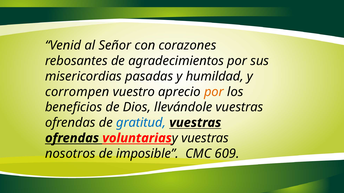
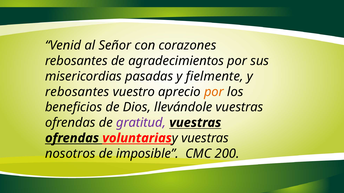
humildad: humildad -> fielmente (215, 77)
corrompen: corrompen -> rebosantes (77, 92)
gratitud colour: blue -> purple (141, 123)
609: 609 -> 200 (227, 154)
